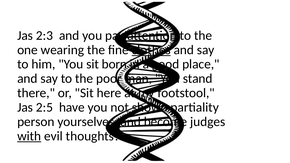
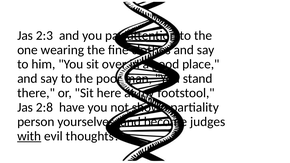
clothes underline: present -> none (151, 50)
born: born -> over (114, 64)
2:5: 2:5 -> 2:8 (44, 107)
